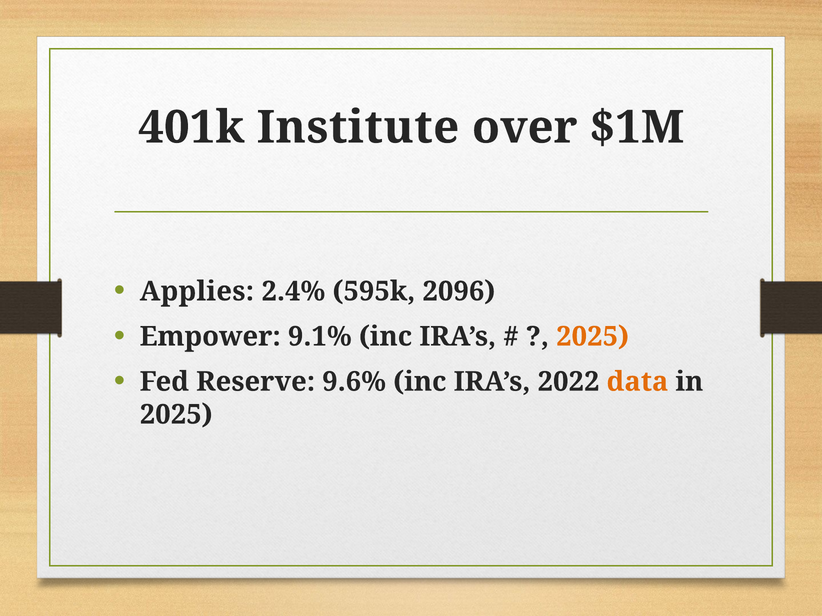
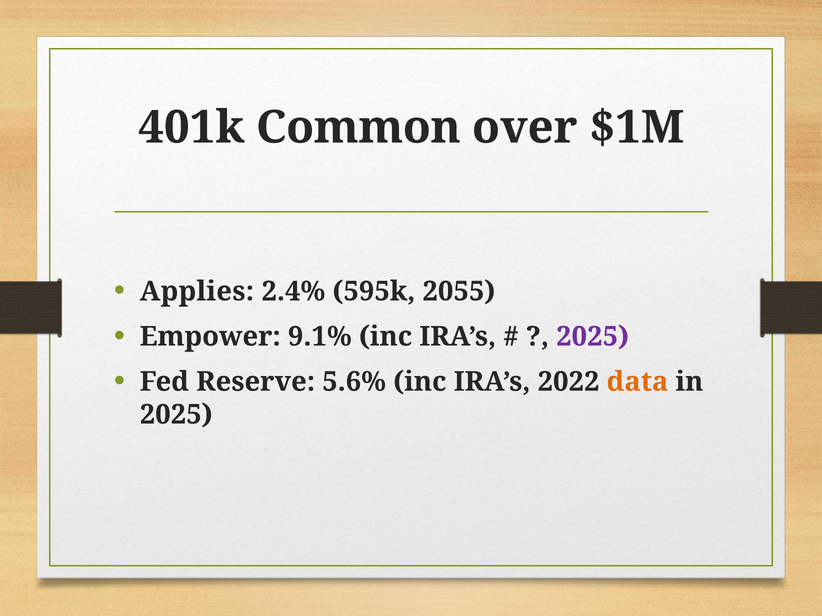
Institute: Institute -> Common (358, 128)
2096: 2096 -> 2055 (459, 292)
2025 colour: orange -> purple (593, 337)
9.6%: 9.6% -> 5.6% (354, 382)
